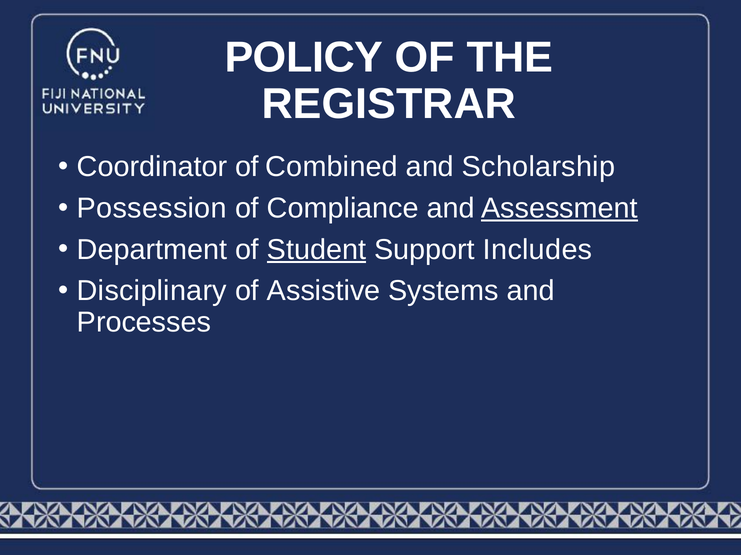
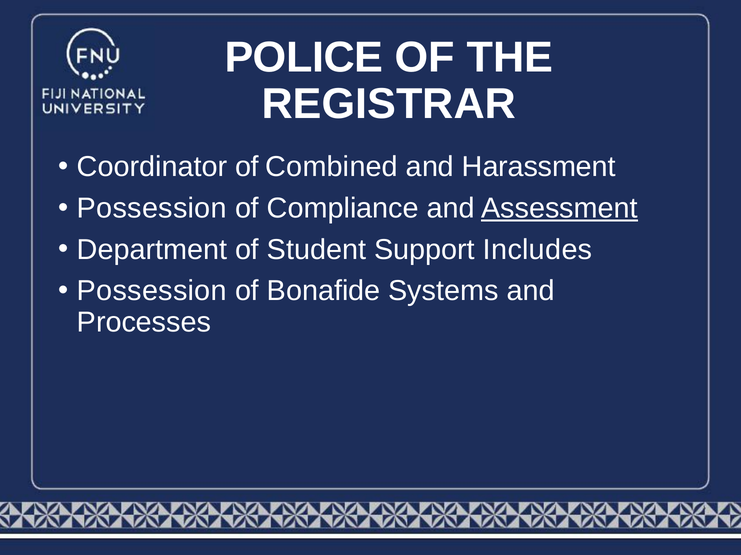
POLICY: POLICY -> POLICE (304, 58)
Scholarship: Scholarship -> Harassment (539, 167)
Student underline: present -> none (317, 250)
Disciplinary: Disciplinary -> Possession (152, 291)
Assistive: Assistive -> Bonafide (324, 291)
